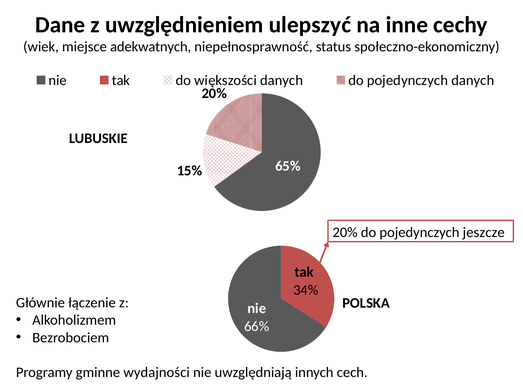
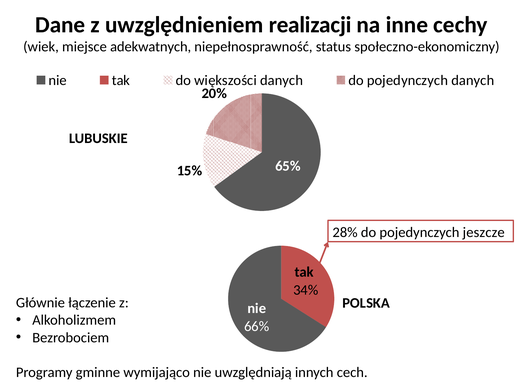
ulepszyć: ulepszyć -> realizacji (310, 25)
20%: 20% -> 28% (345, 232)
wydajności: wydajności -> wymijająco (157, 373)
